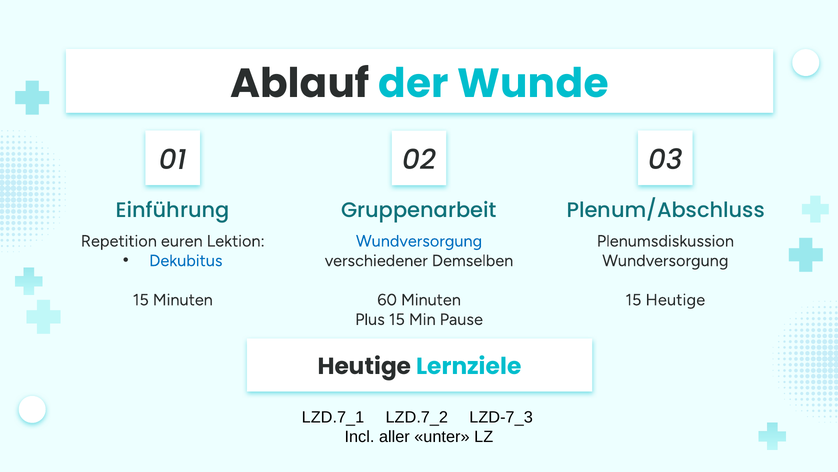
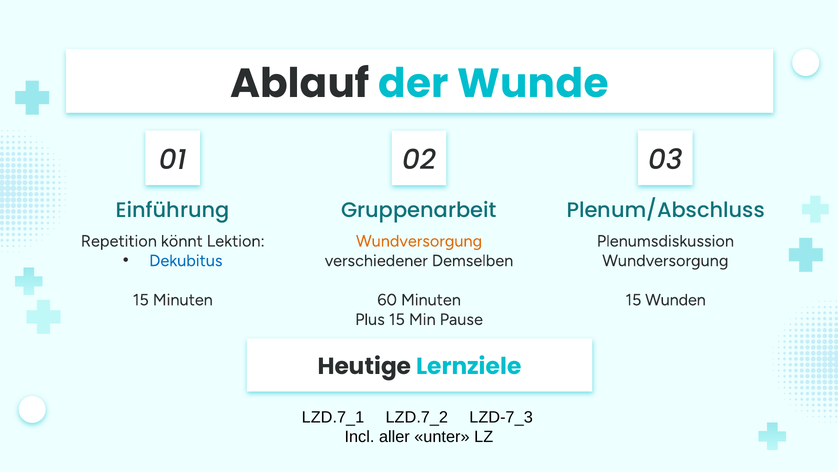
euren: euren -> könnt (182, 241)
Wundversorgung colour: blue -> orange (419, 241)
15 Heutige: Heutige -> Wunden (675, 300)
